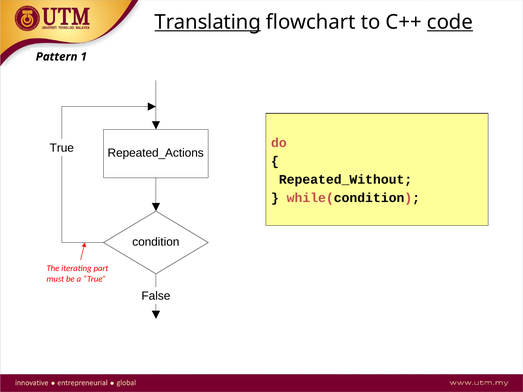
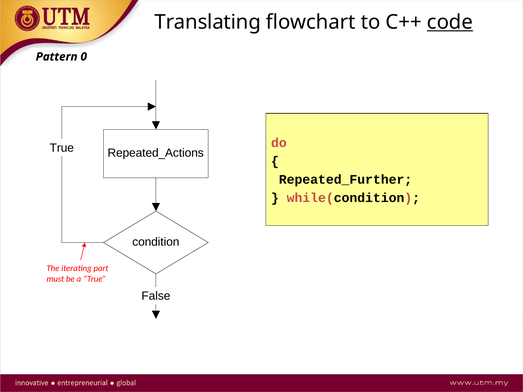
Translating underline: present -> none (208, 22)
1: 1 -> 0 (84, 57)
Repeated_Without: Repeated_Without -> Repeated_Further (346, 180)
